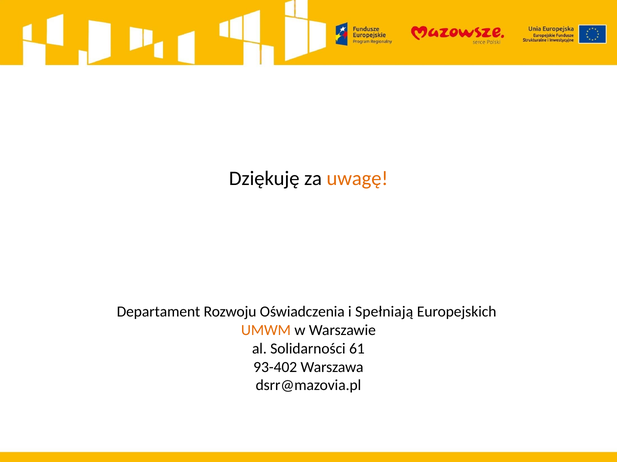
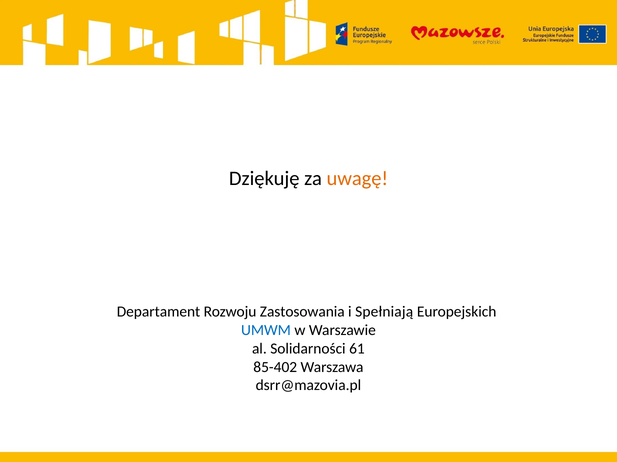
Oświadczenia: Oświadczenia -> Zastosowania (302, 312)
UMWM colour: orange -> blue (266, 330)
93-402: 93-402 -> 85-402 (275, 368)
